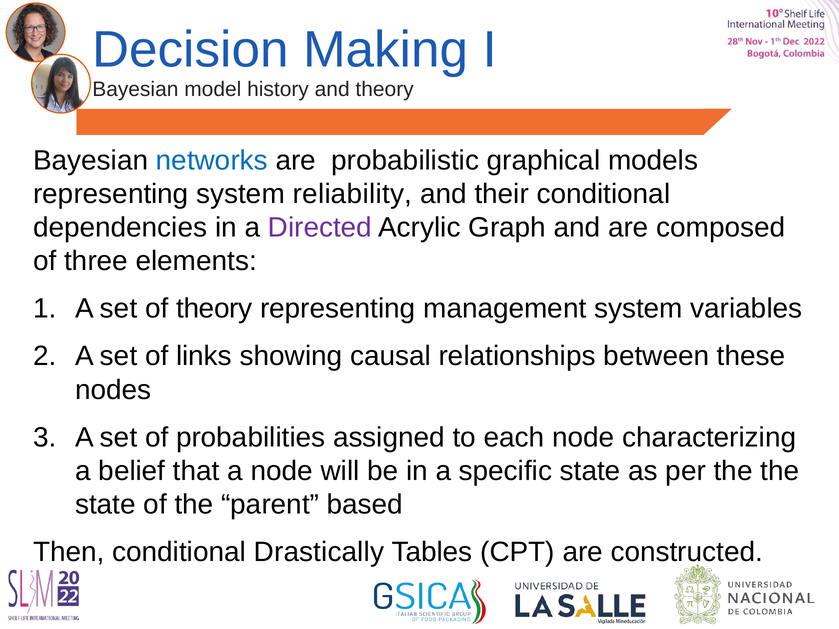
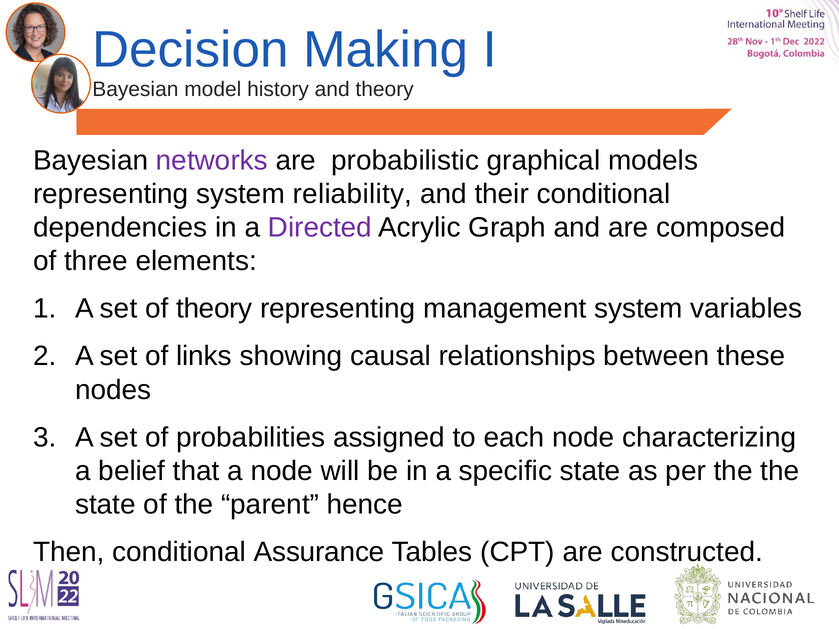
networks colour: blue -> purple (212, 161)
based: based -> hence (365, 505)
Drastically: Drastically -> Assurance (319, 552)
